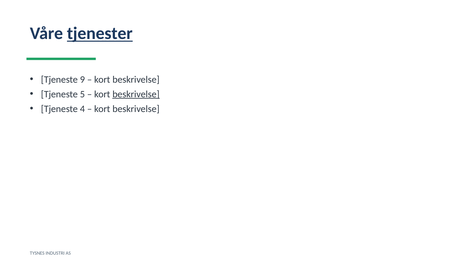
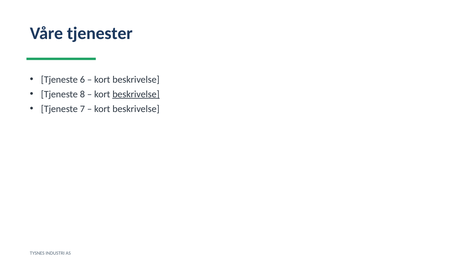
tjenester underline: present -> none (100, 34)
9: 9 -> 6 (82, 80)
5: 5 -> 8 (82, 94)
4: 4 -> 7 (82, 109)
